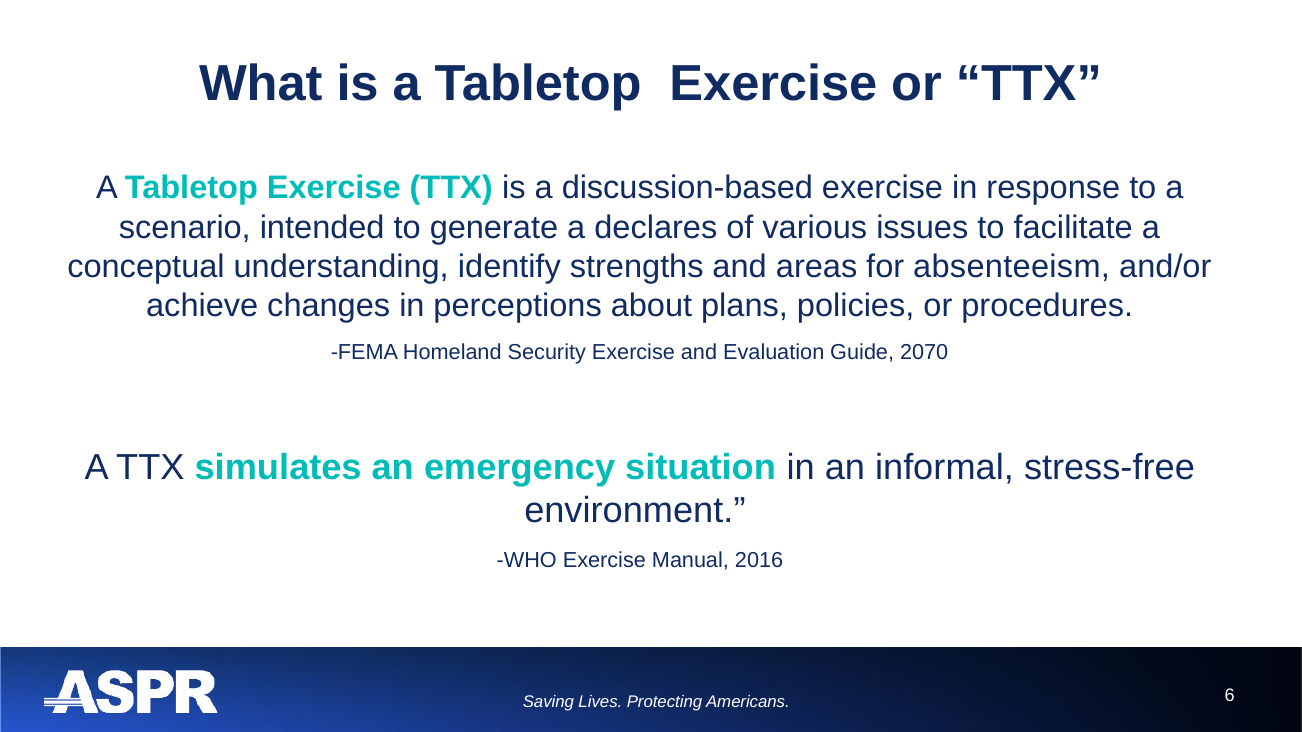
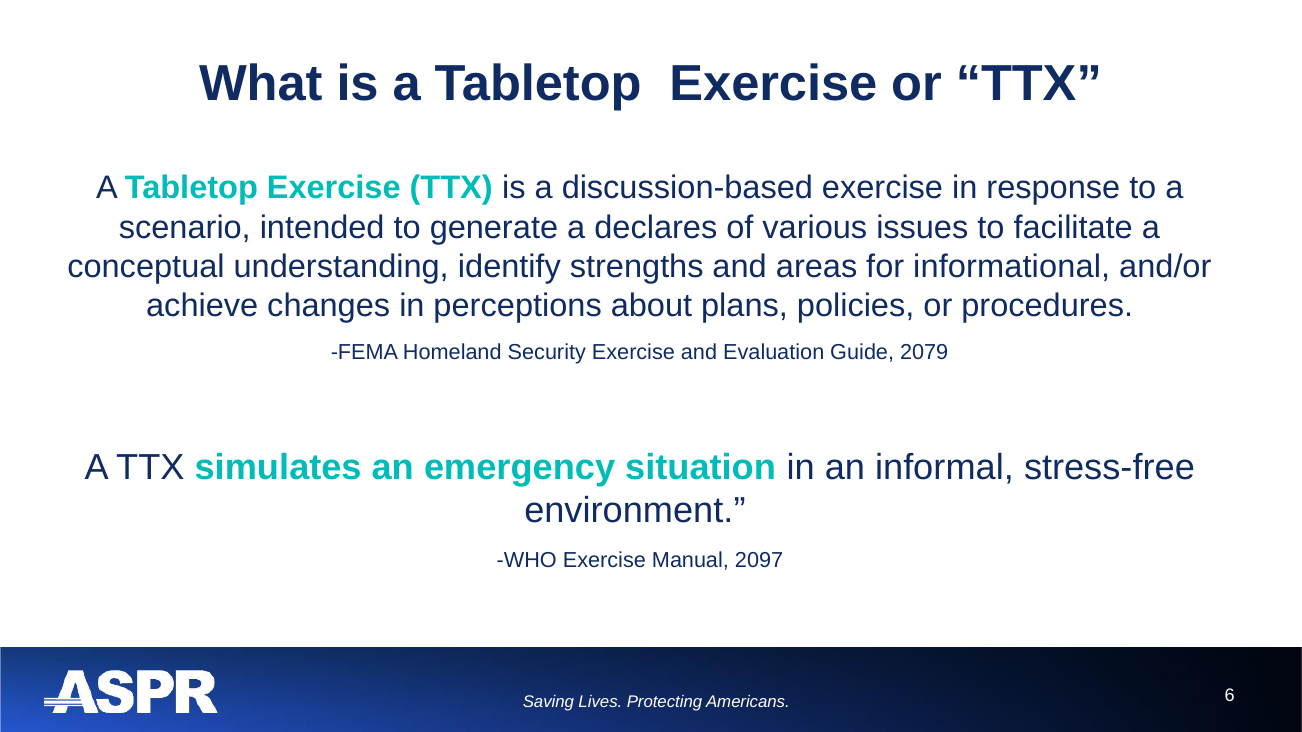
absenteeism: absenteeism -> informational (1012, 266)
2070: 2070 -> 2079 (924, 353)
2016: 2016 -> 2097 (759, 560)
